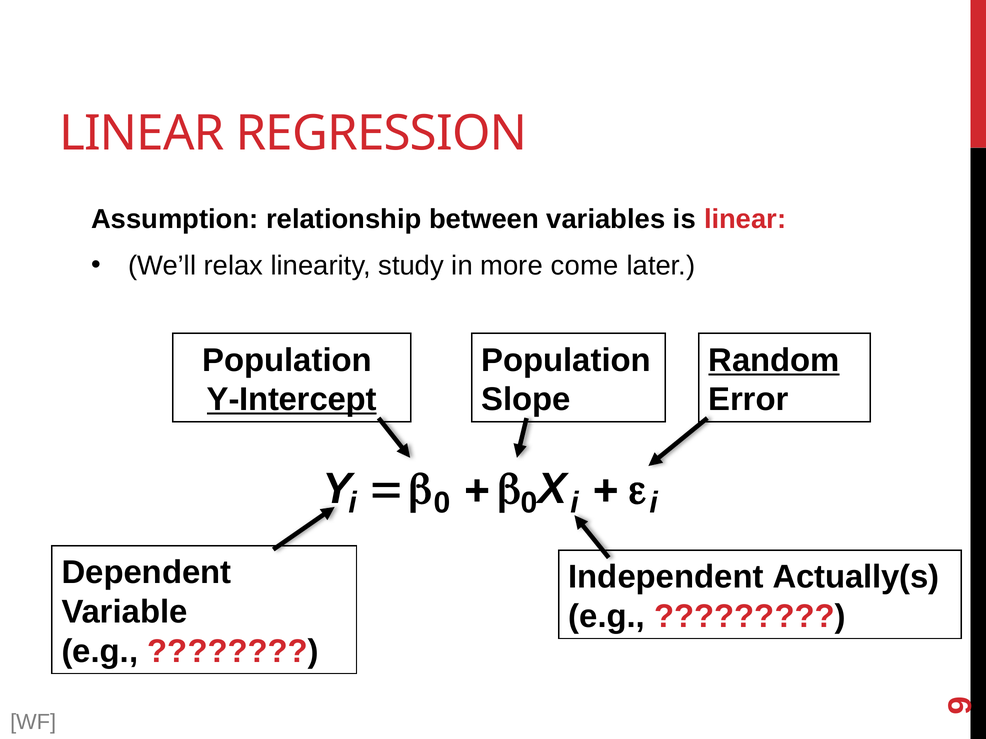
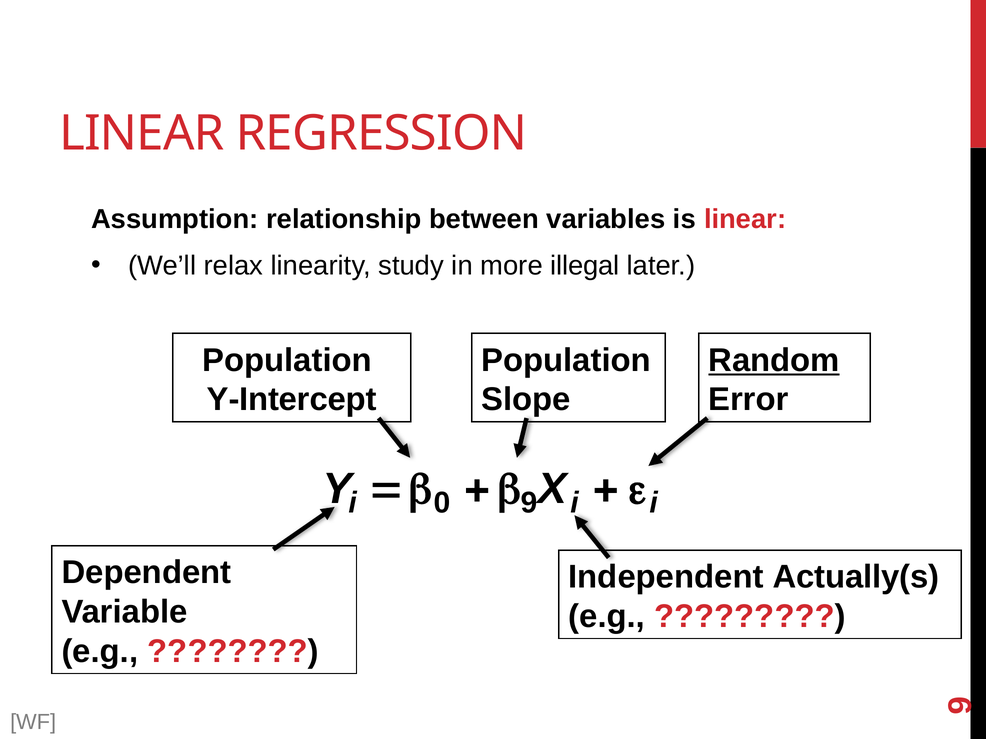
come: come -> illegal (585, 266)
Y-Intercept underline: present -> none (292, 400)
0 0: 0 -> 9 (529, 503)
